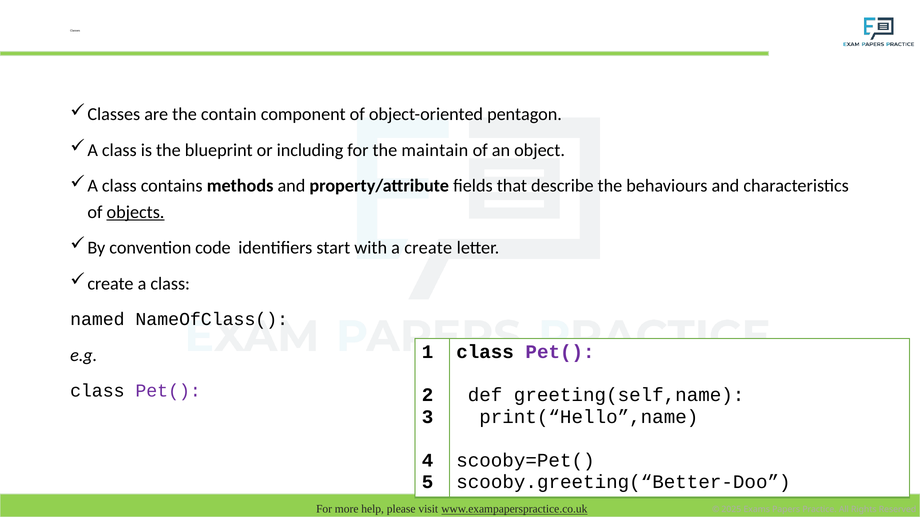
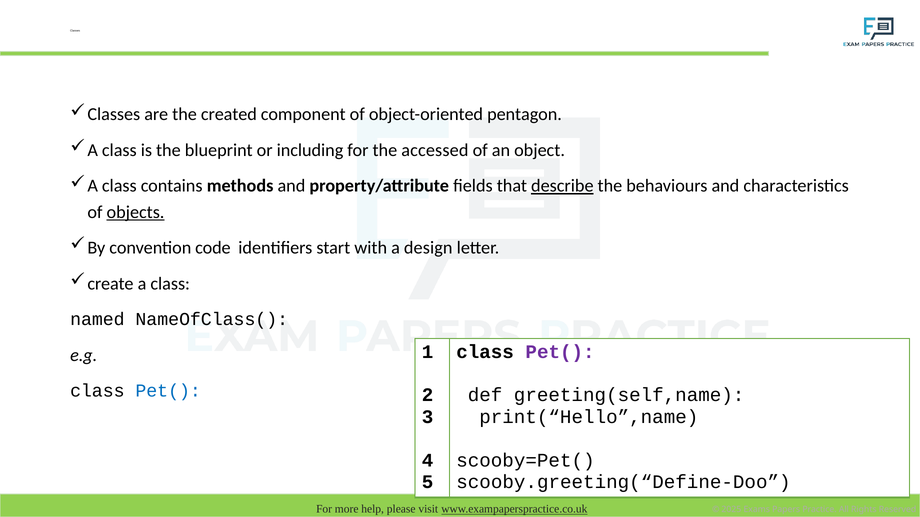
contain: contain -> created (229, 115)
maintain: maintain -> accessed (435, 150)
describe underline: none -> present (562, 186)
a create: create -> design (428, 248)
Pet( colour: purple -> blue (168, 391)
scooby.greeting(“Better-Doo: scooby.greeting(“Better-Doo -> scooby.greeting(“Define-Doo (623, 482)
